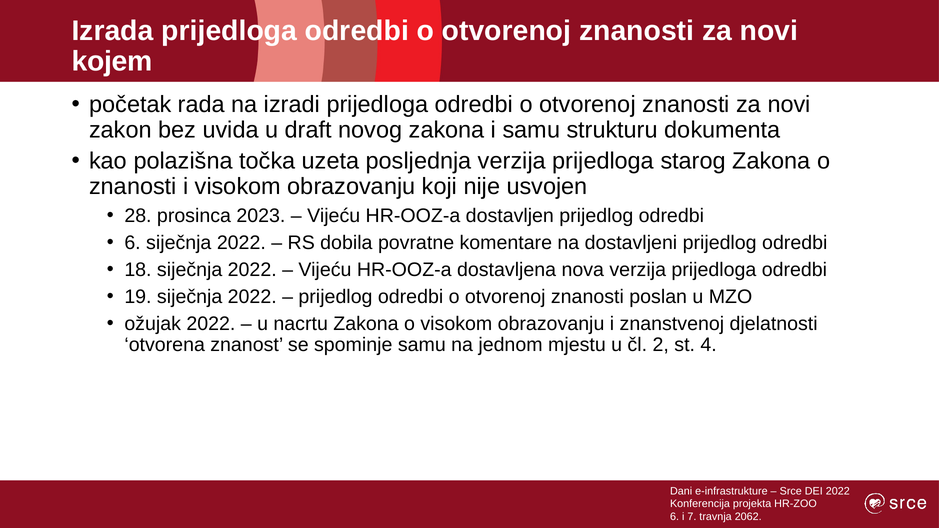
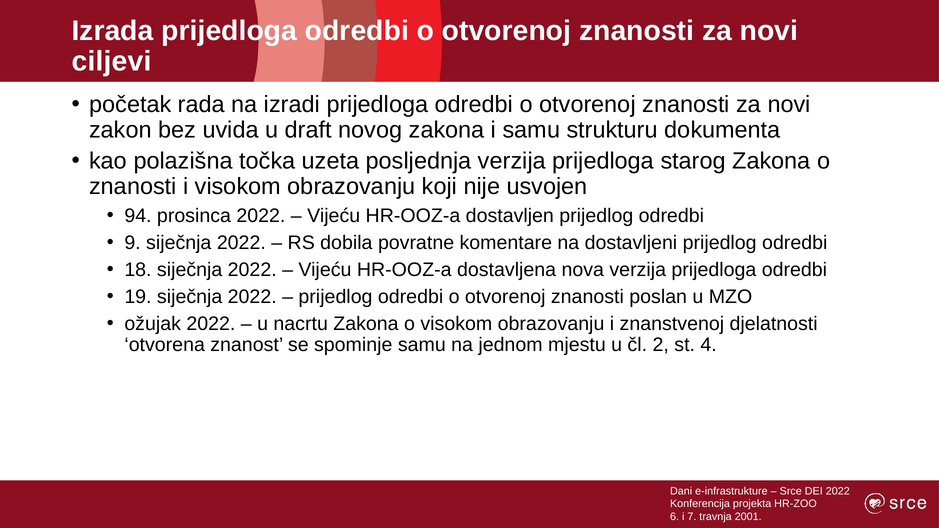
kojem: kojem -> ciljevi (112, 61)
28: 28 -> 94 (138, 216)
prosinca 2023: 2023 -> 2022 (261, 216)
6: 6 -> 9 (133, 243)
2062: 2062 -> 2001 (748, 517)
